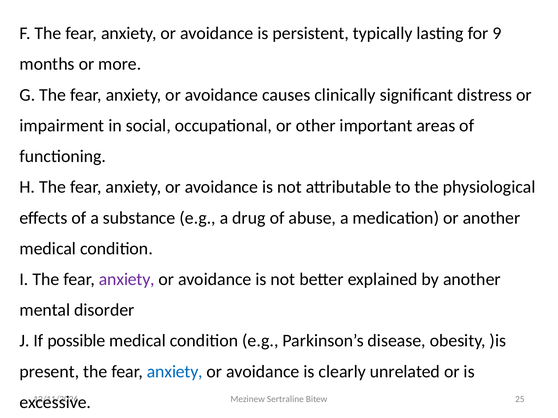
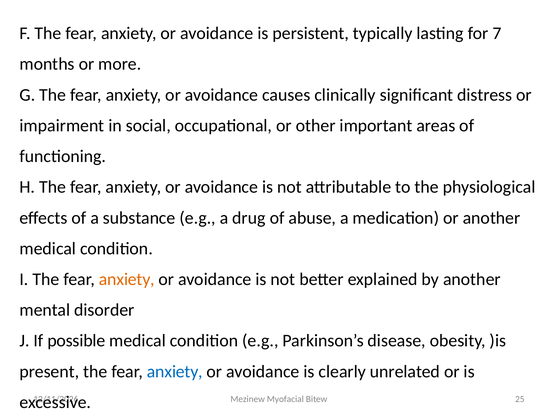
9: 9 -> 7 (497, 33)
anxiety colour: purple -> orange (127, 280)
Sertraline: Sertraline -> Myofacial (285, 400)
